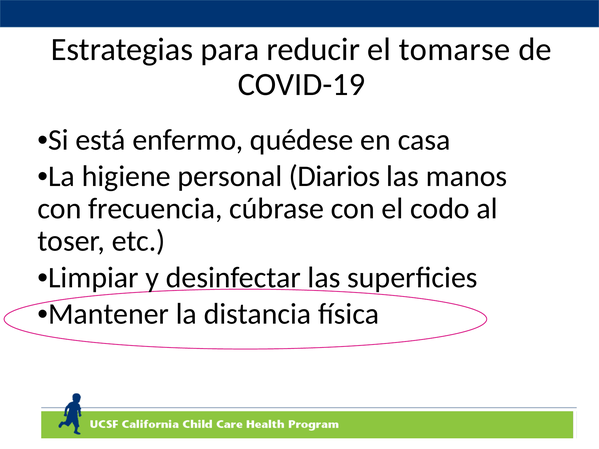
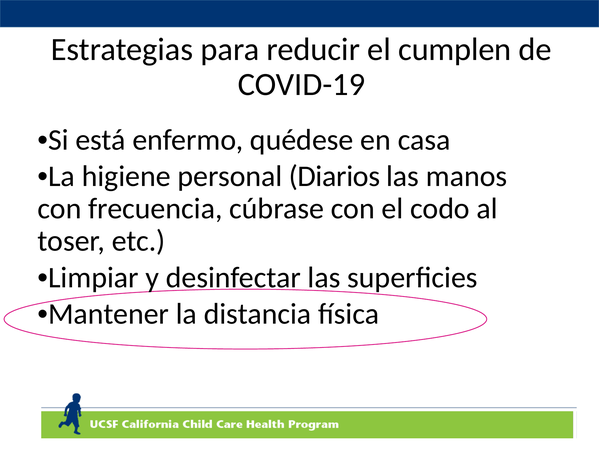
tomarse: tomarse -> cumplen (455, 50)
